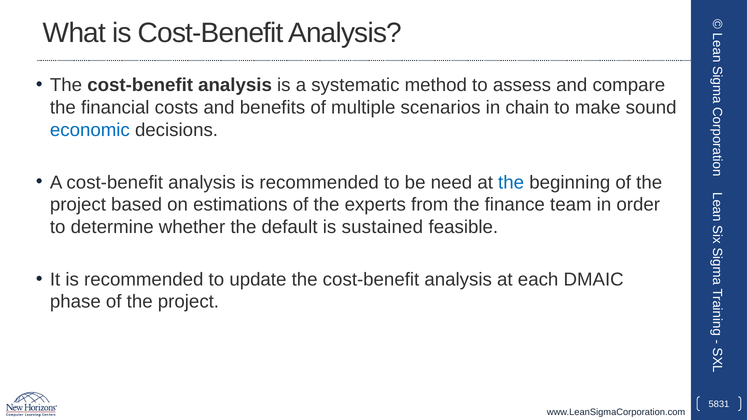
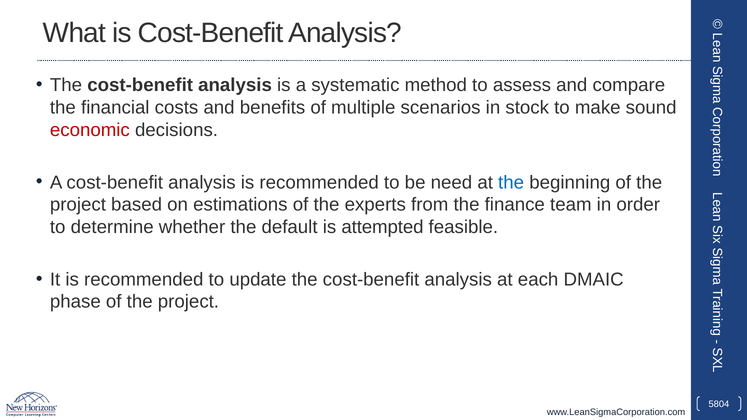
chain: chain -> stock (527, 108)
economic colour: blue -> red (90, 130)
sustained: sustained -> attempted (383, 227)
5831: 5831 -> 5804 (719, 404)
